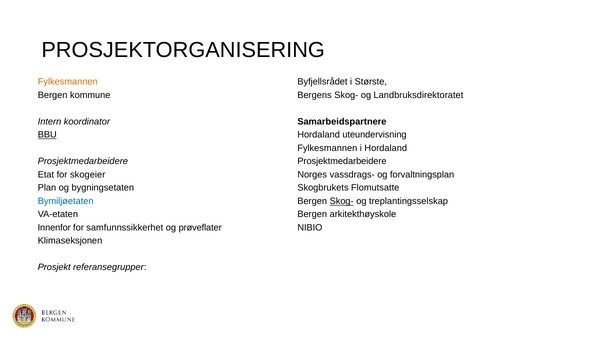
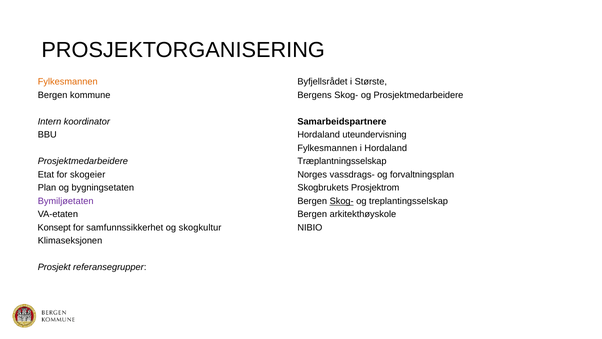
og Landbruksdirektoratet: Landbruksdirektoratet -> Prosjektmedarbeidere (418, 95)
BBU underline: present -> none (47, 135)
Prosjektmedarbeidere: Prosjektmedarbeidere -> Træplantningsselskap (342, 161)
Flomutsatte: Flomutsatte -> Prosjektrom (375, 188)
Bymiljøetaten colour: blue -> purple (66, 201)
Innenfor: Innenfor -> Konsept (54, 227)
prøveflater: prøveflater -> skogkultur (200, 227)
